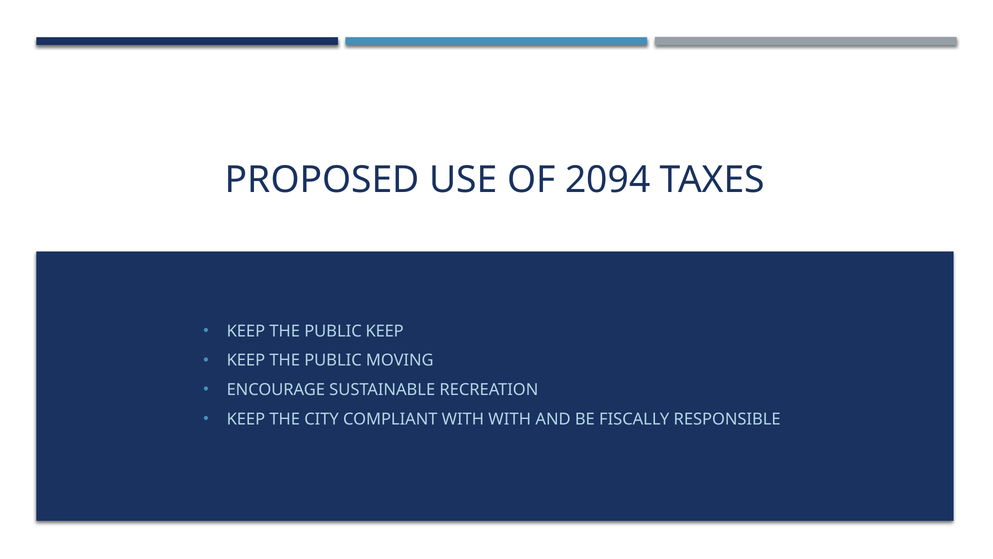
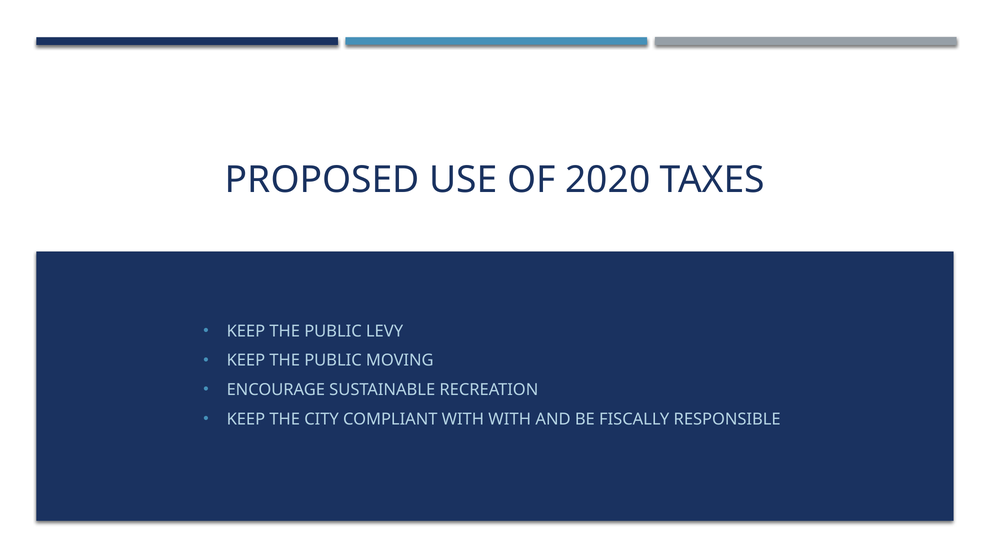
2094: 2094 -> 2020 (608, 180)
PUBLIC KEEP: KEEP -> LEVY (385, 331)
